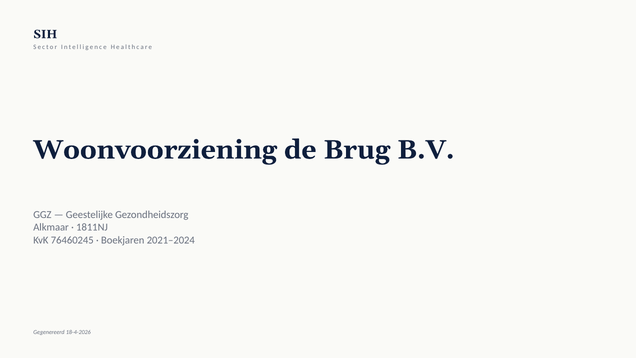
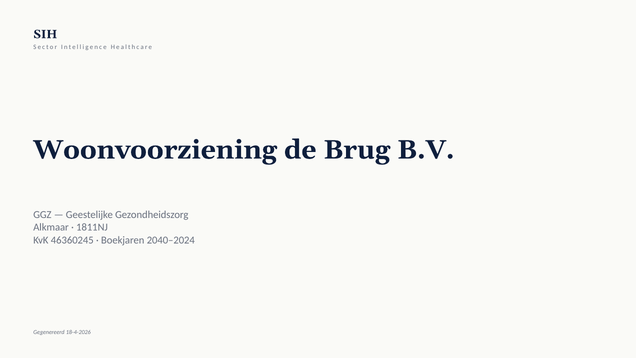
76460245: 76460245 -> 46360245 (72, 240)
2021–2024: 2021–2024 -> 2040–2024 (171, 240)
